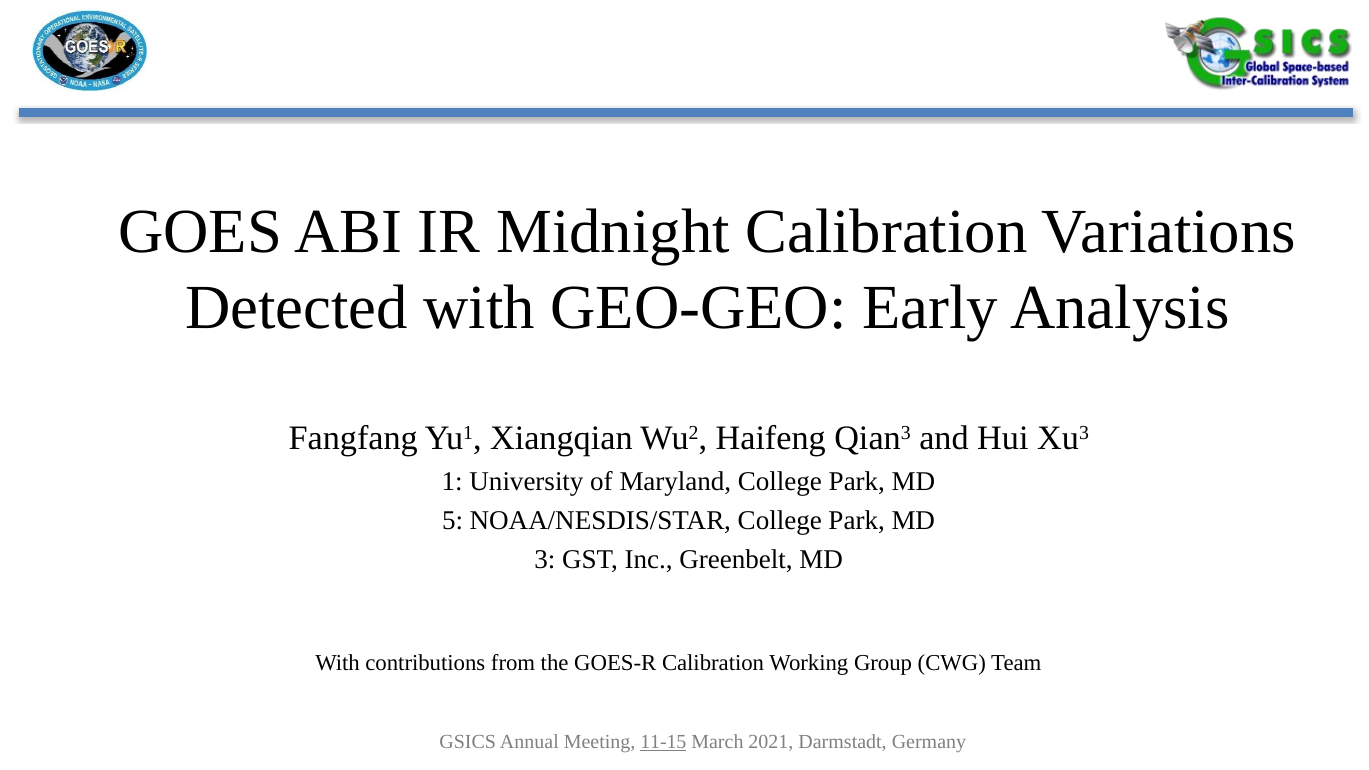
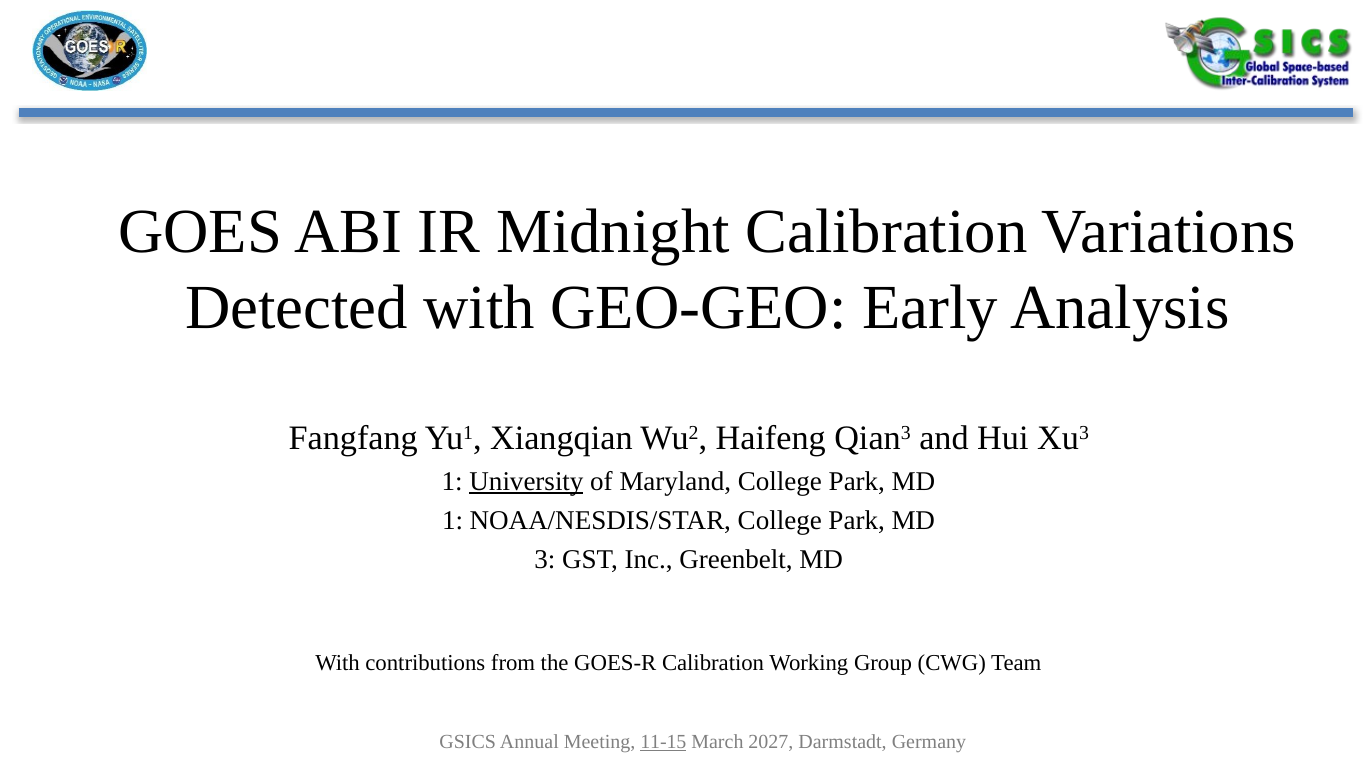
University underline: none -> present (526, 481)
5: 5 -> 1 (453, 520)
2021: 2021 -> 2027 (771, 742)
